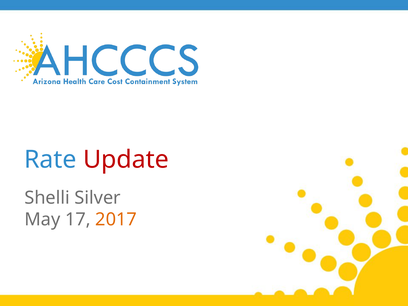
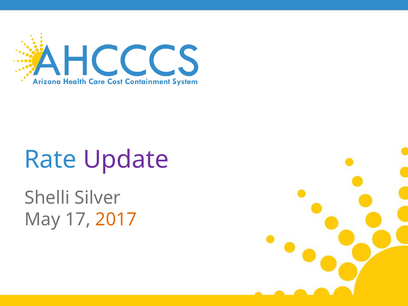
Update colour: red -> purple (126, 160)
